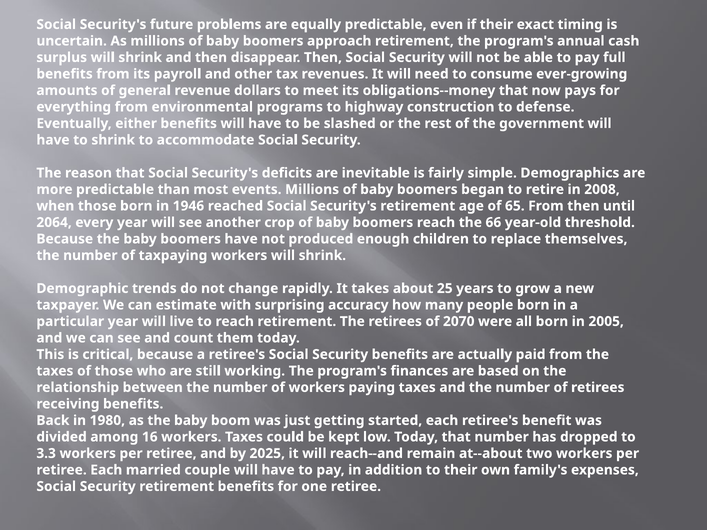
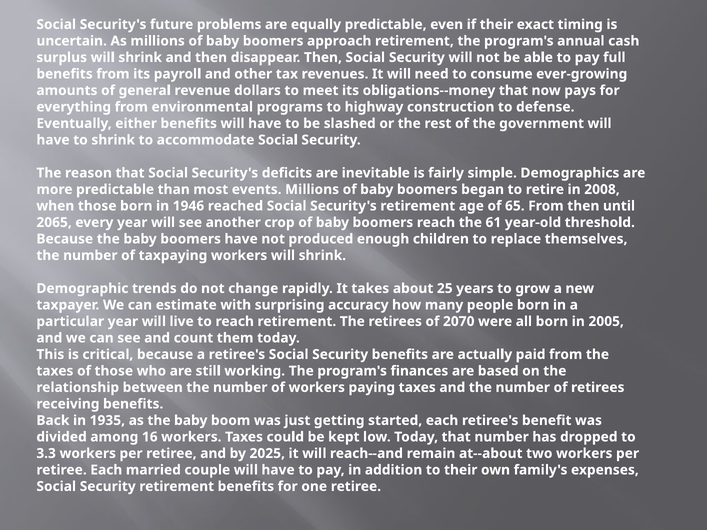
2064: 2064 -> 2065 (54, 223)
66: 66 -> 61 (493, 223)
1980: 1980 -> 1935 (107, 421)
